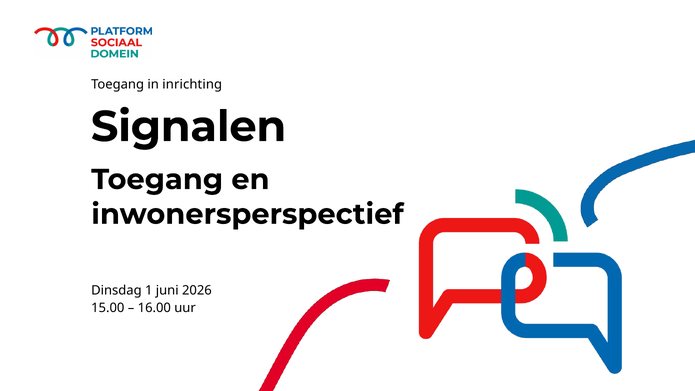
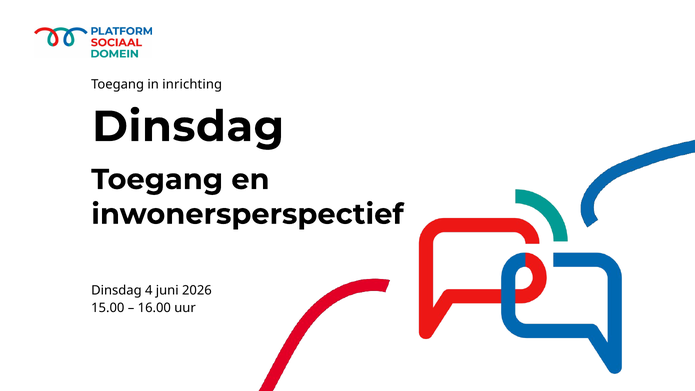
Signalen: Signalen -> Dinsdag (188, 127)
1: 1 -> 4 (149, 290)
